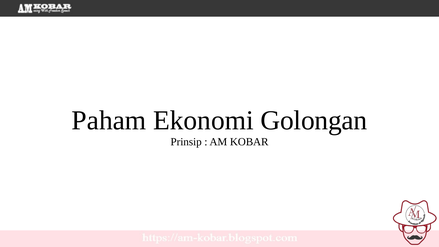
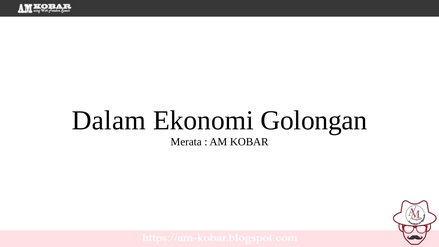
Paham: Paham -> Dalam (109, 120)
Prinsip: Prinsip -> Merata (186, 142)
